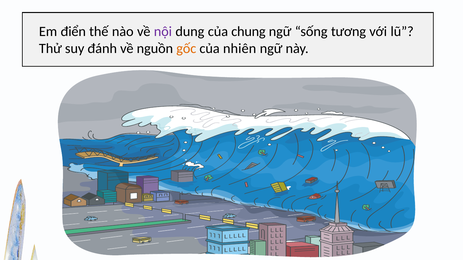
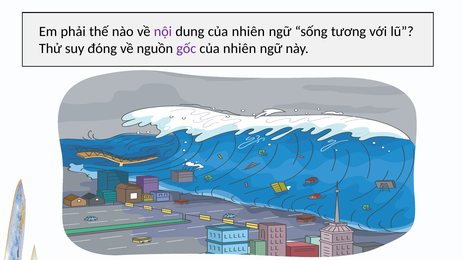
điển: điển -> phải (73, 32)
dung của chung: chung -> nhiên (248, 32)
đánh: đánh -> đóng (102, 49)
gốc colour: orange -> purple (186, 49)
